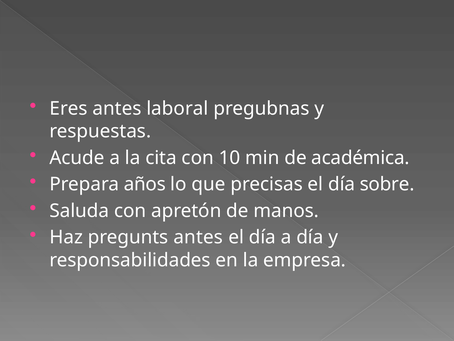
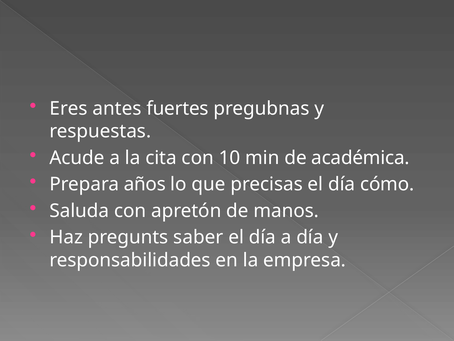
laboral: laboral -> fuertes (178, 108)
sobre: sobre -> cómo (387, 184)
pregunts antes: antes -> saber (198, 237)
